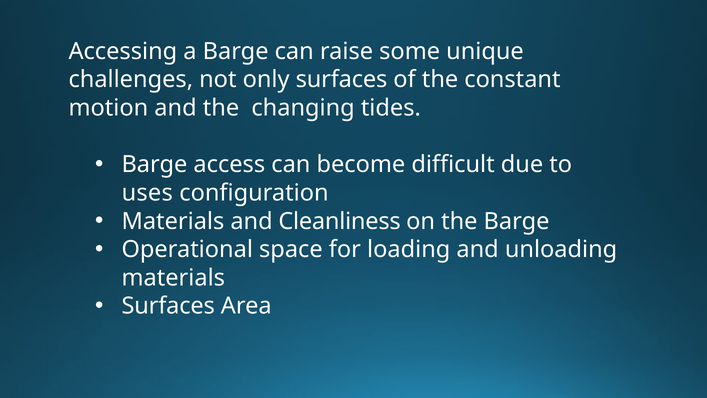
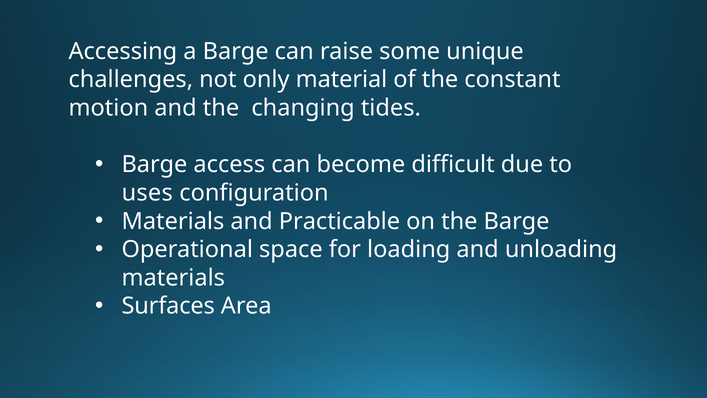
only surfaces: surfaces -> material (341, 80)
Cleanliness: Cleanliness -> Practicable (339, 221)
